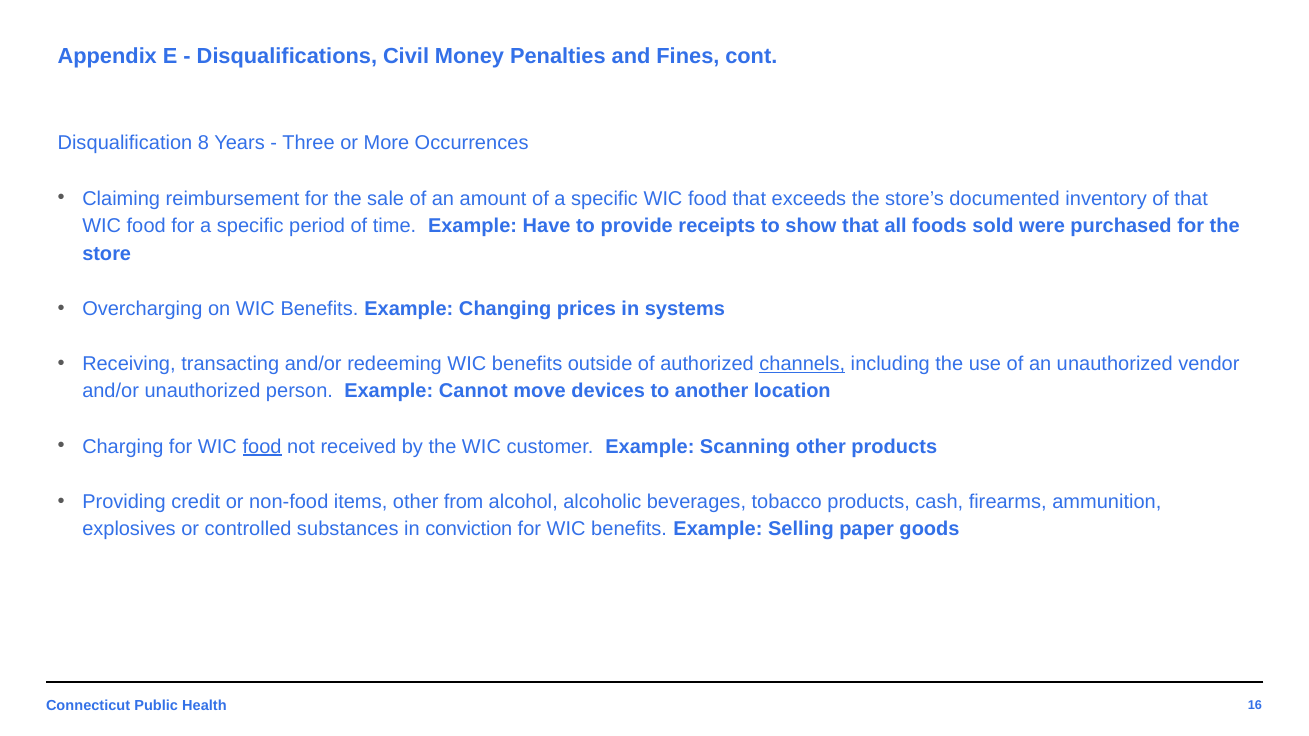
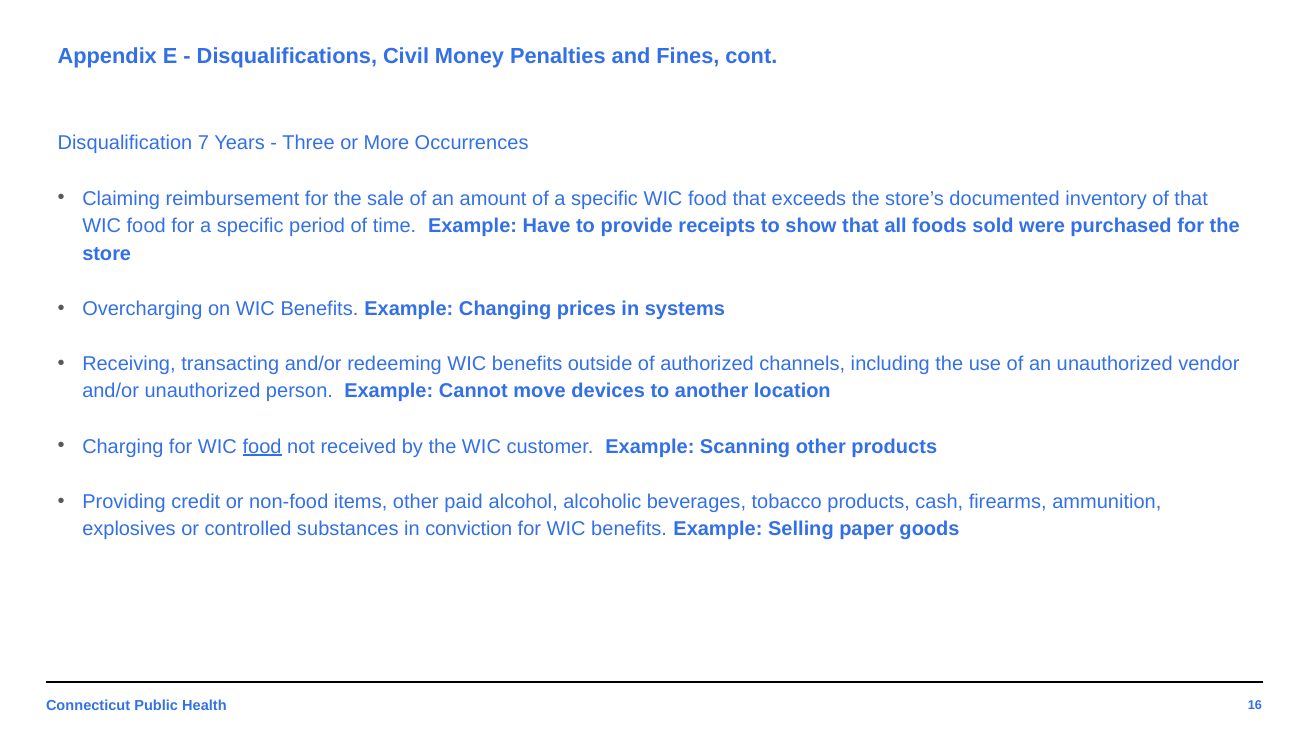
8: 8 -> 7 (204, 143)
channels underline: present -> none (802, 364)
from: from -> paid (463, 502)
